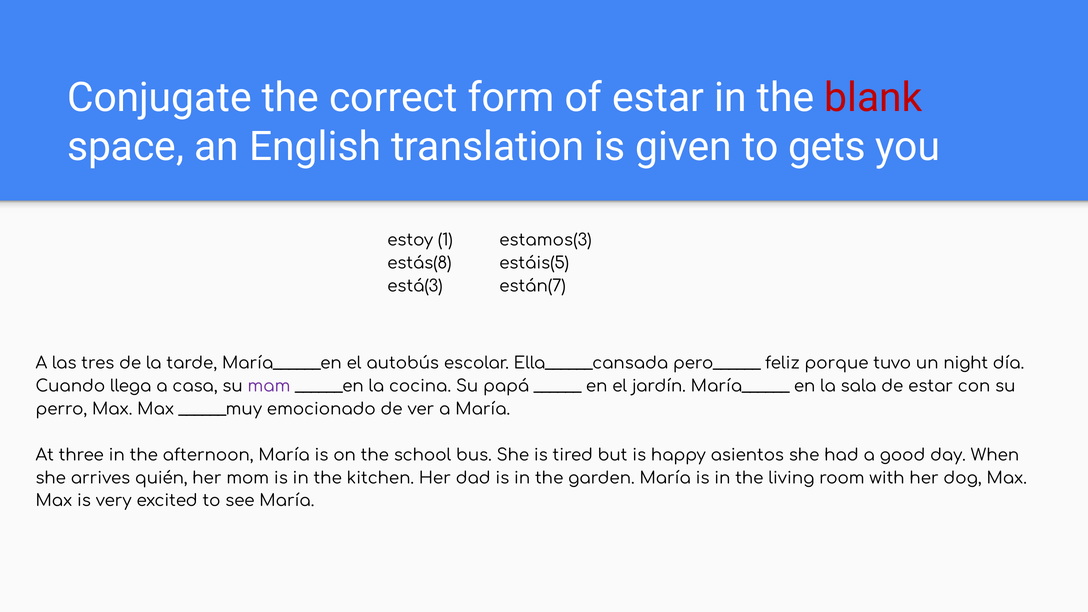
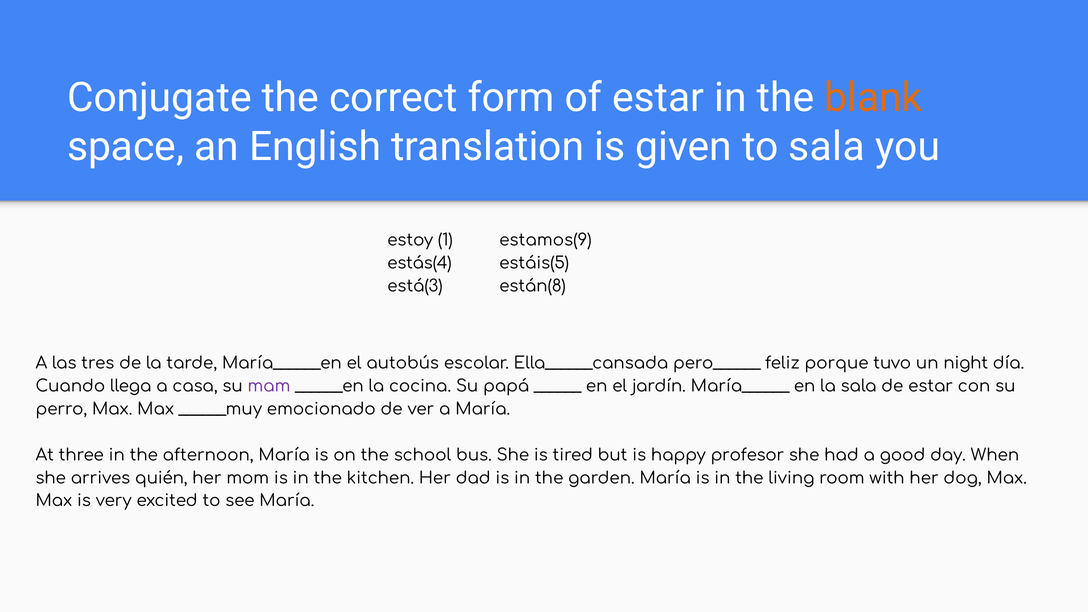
blank colour: red -> orange (873, 98)
to gets: gets -> sala (827, 147)
estamos(3: estamos(3 -> estamos(9 (545, 240)
estás(8: estás(8 -> estás(4 (419, 263)
están(7: están(7 -> están(8 (533, 286)
asientos: asientos -> profesor (747, 455)
